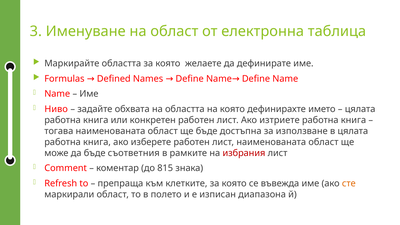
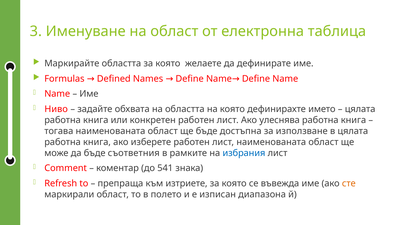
изтриете: изтриете -> улеснява (280, 120)
избрания colour: red -> blue (244, 153)
815: 815 -> 541 (165, 168)
клетките: клетките -> изтриете (187, 183)
